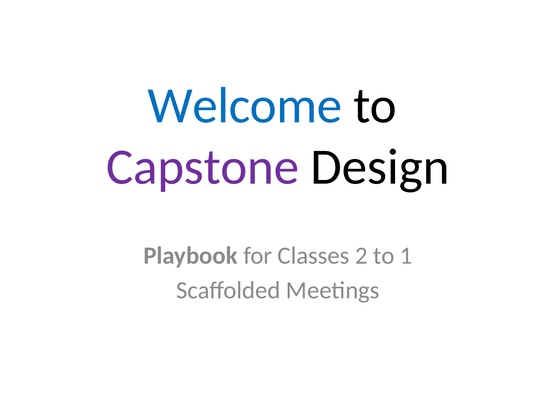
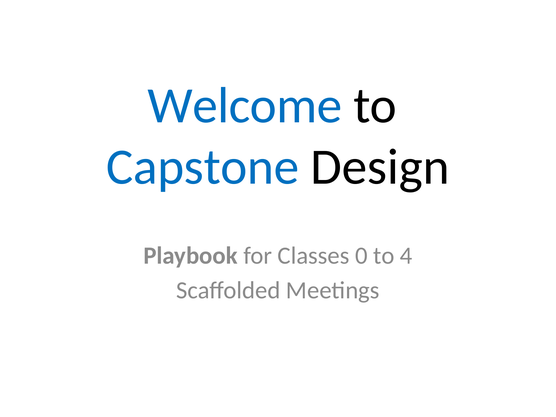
Capstone colour: purple -> blue (203, 167)
2: 2 -> 0 (361, 256)
1: 1 -> 4 (406, 256)
